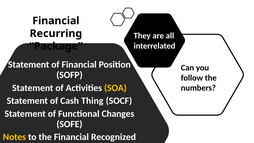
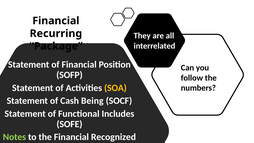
Thing: Thing -> Being (92, 101)
Changes: Changes -> Includes (118, 114)
Notes colour: yellow -> light green (14, 137)
